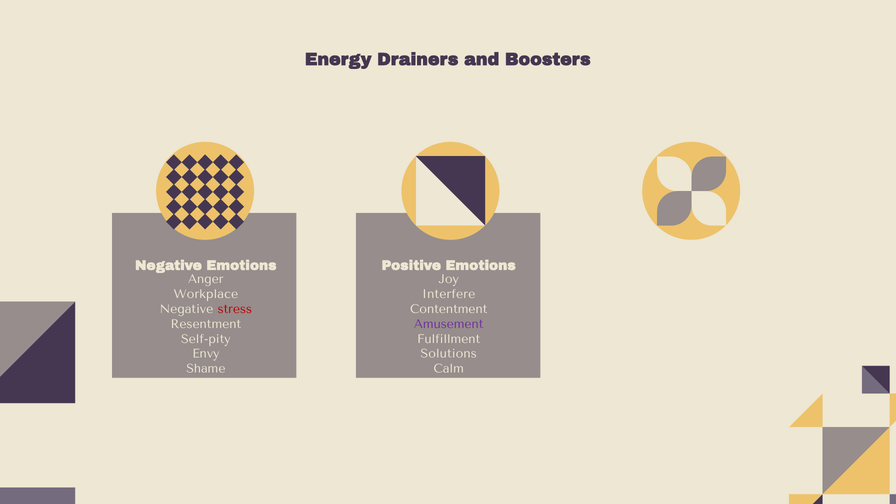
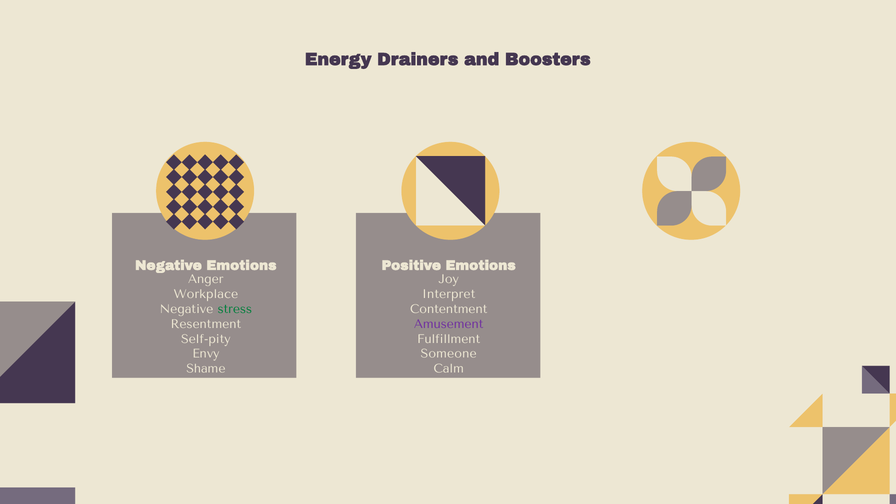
Interfere: Interfere -> Interpret (449, 294)
stress colour: red -> green (235, 309)
Solutions: Solutions -> Someone (449, 354)
